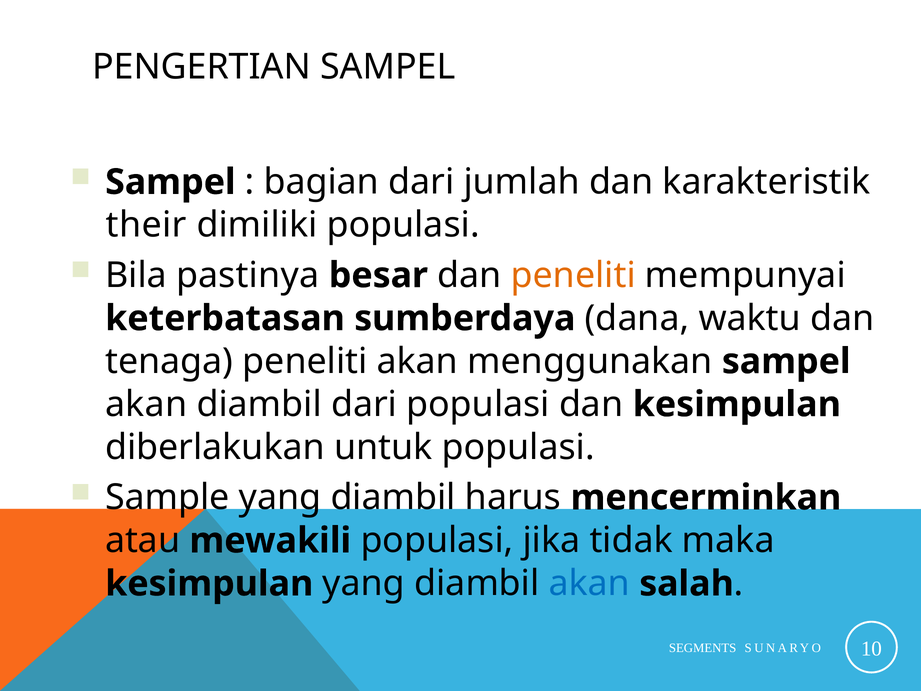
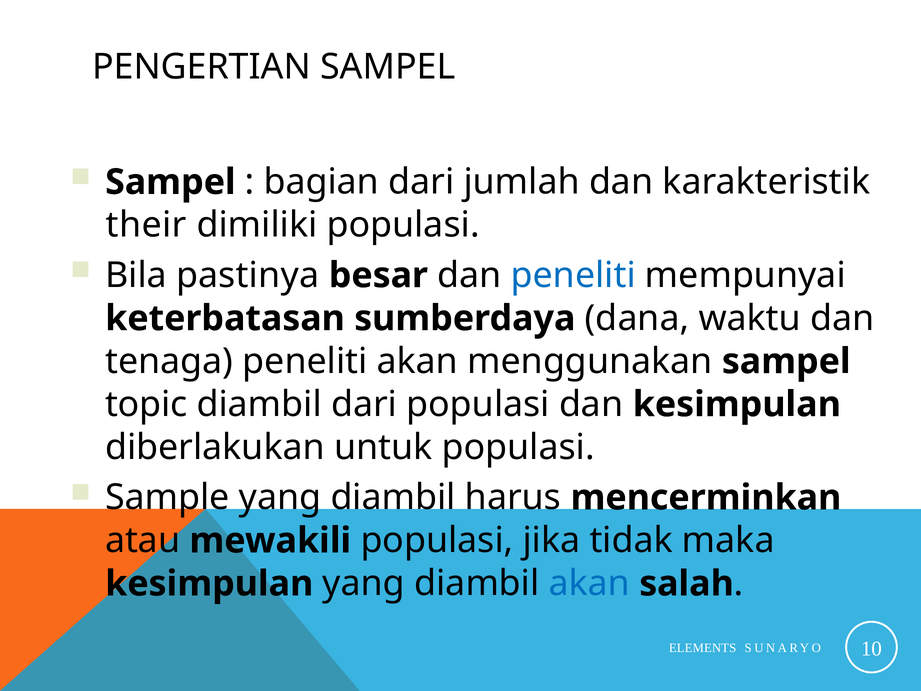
peneliti colour: orange -> blue (573, 275)
akan: akan -> topic (146, 404)
SEGMENTS: SEGMENTS -> ELEMENTS (703, 648)
